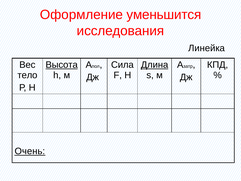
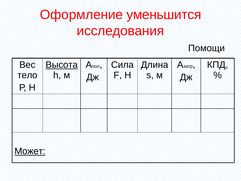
Линейка: Линейка -> Помощи (206, 48)
Длина underline: present -> none (155, 65)
Очень: Очень -> Может (30, 151)
